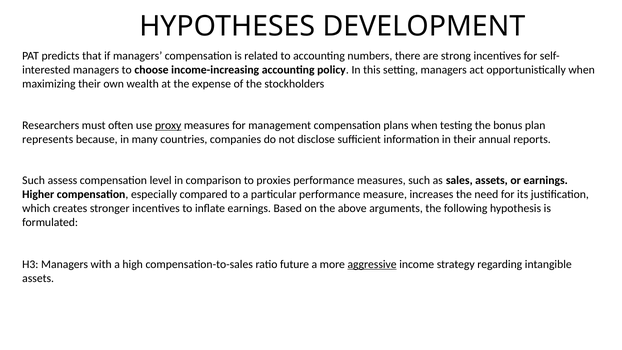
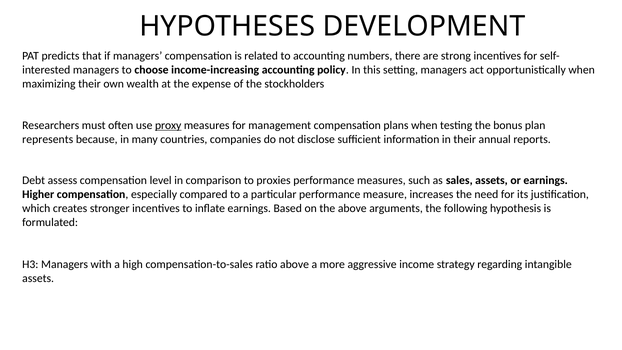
Such: Such -> Debt (34, 181)
ratio future: future -> above (294, 264)
aggressive underline: present -> none (372, 264)
